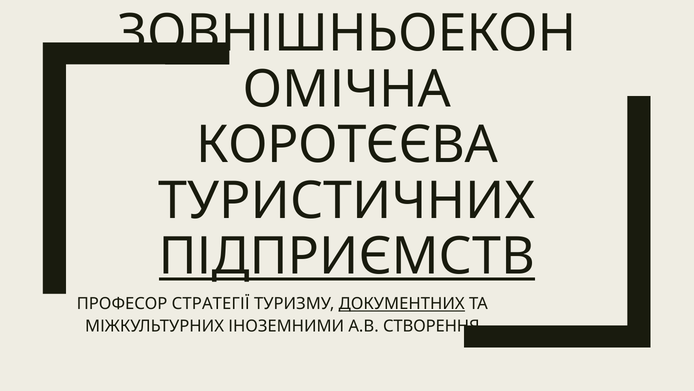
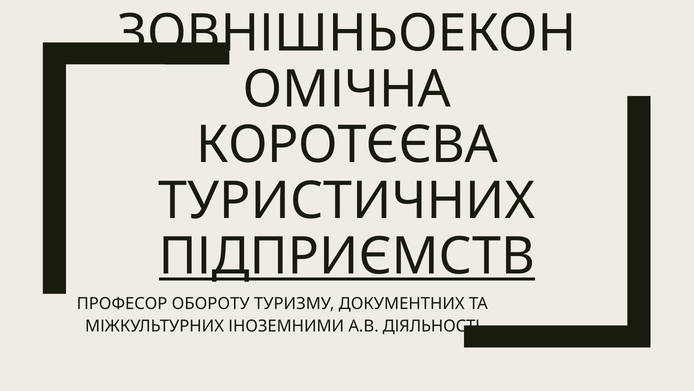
СТРАТЕГІЇ: СТРАТЕГІЇ -> ОБОРОТУ (211, 303)
ДОКУМЕНТНИХ underline: present -> none (402, 303)
СТВОРЕННЯ: СТВОРЕННЯ -> ДІЯЛЬНОСТІ (431, 326)
